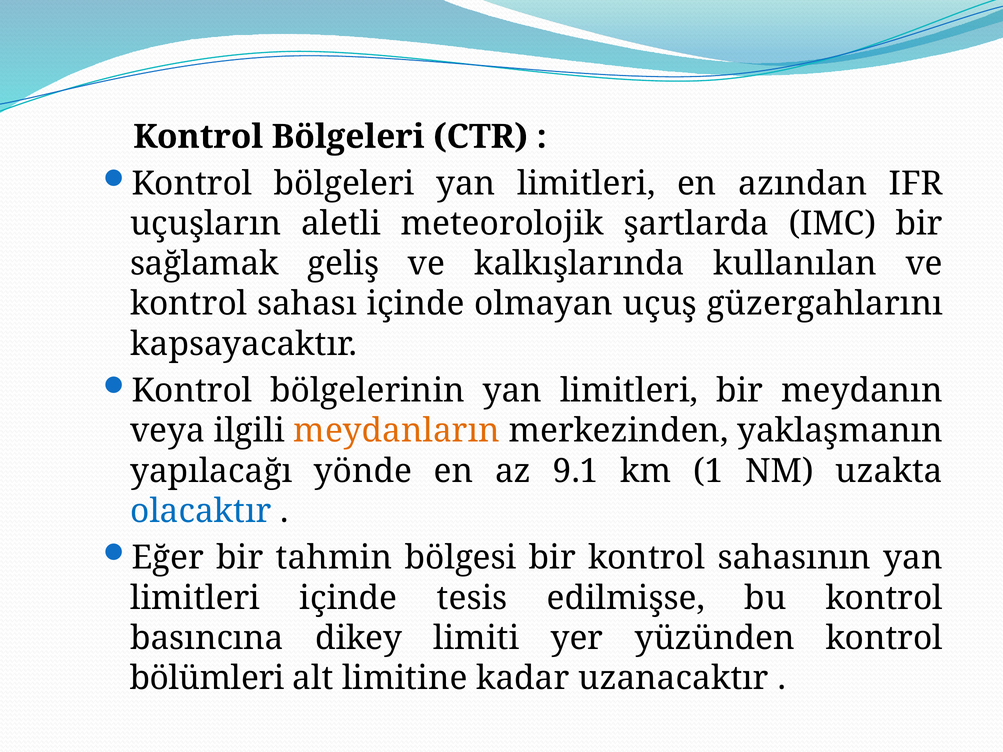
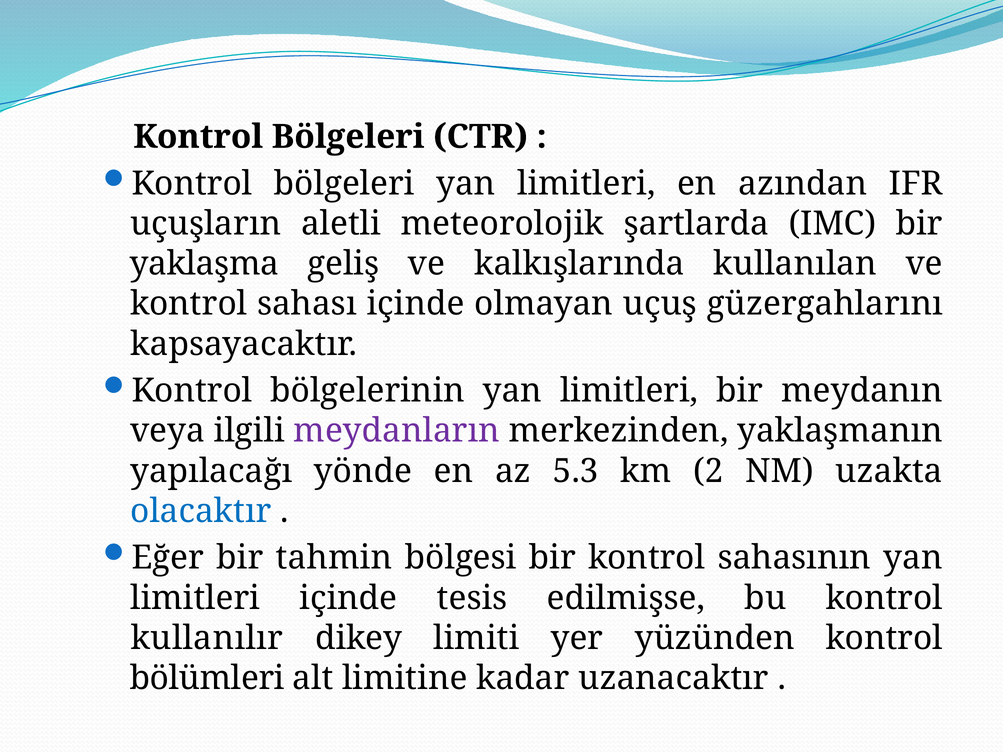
sağlamak: sağlamak -> yaklaşma (204, 264)
meydanların colour: orange -> purple (397, 431)
9.1: 9.1 -> 5.3 (576, 471)
1: 1 -> 2 (708, 471)
basıncına: basıncına -> kullanılır (207, 638)
